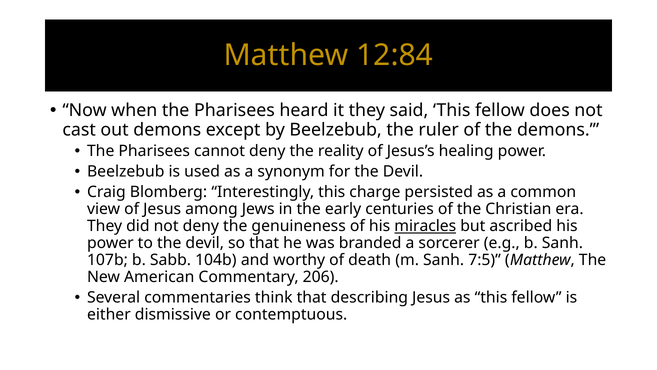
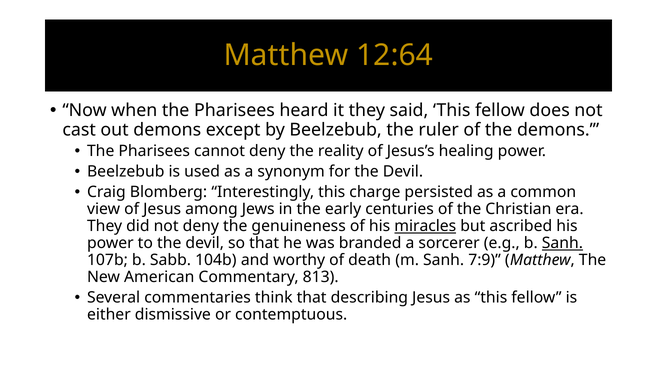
12:84: 12:84 -> 12:64 (395, 55)
Sanh underline: none -> present (562, 243)
7:5: 7:5 -> 7:9 (485, 260)
206: 206 -> 813 (321, 277)
